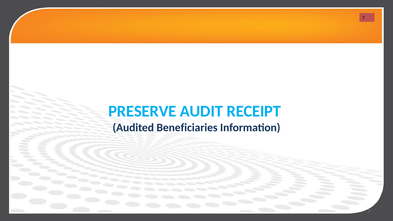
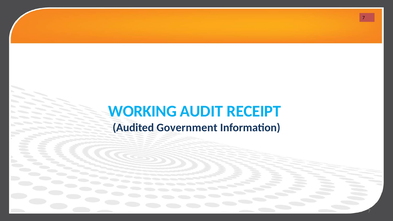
PRESERVE: PRESERVE -> WORKING (142, 111)
Beneficiaries: Beneficiaries -> Government (187, 128)
